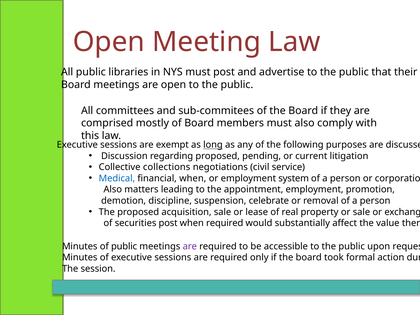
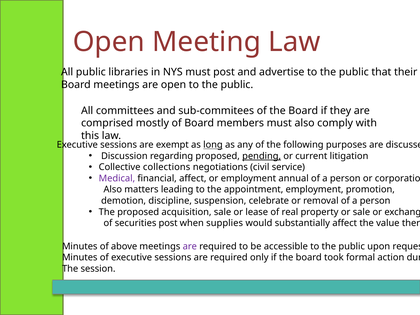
pending underline: none -> present (262, 156)
Medical colour: blue -> purple (117, 178)
financial when: when -> affect (193, 178)
system: system -> annual (294, 178)
when required: required -> supplies (225, 223)
of public: public -> above (124, 246)
